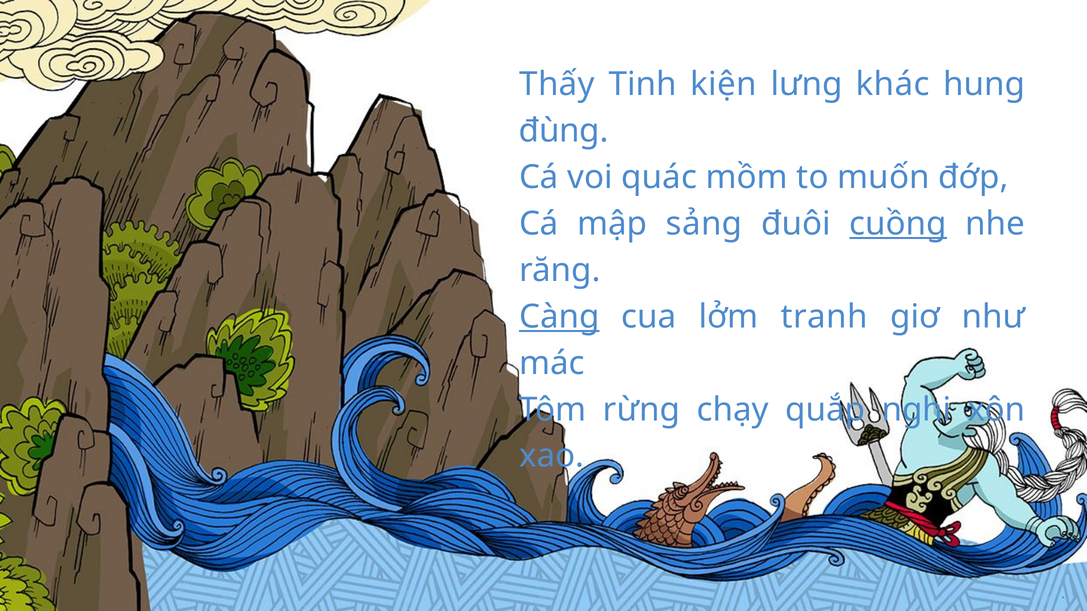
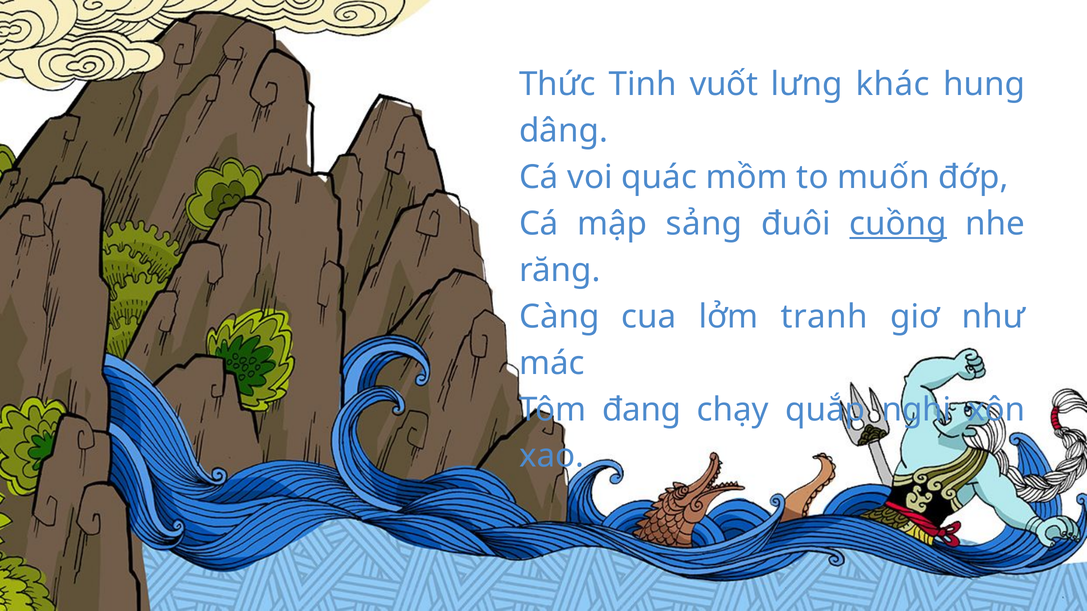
Thấy: Thấy -> Thức (557, 84)
kiện: kiện -> vuốt (724, 84)
đùng: đùng -> dâng (564, 131)
Càng underline: present -> none (559, 317)
rừng: rừng -> đang (642, 410)
